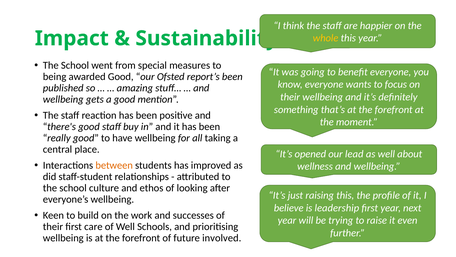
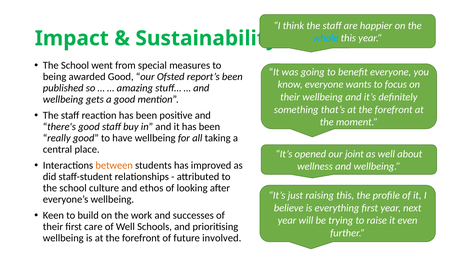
whole colour: yellow -> light blue (326, 38)
lead: lead -> joint (354, 154)
leadership: leadership -> everything (337, 208)
